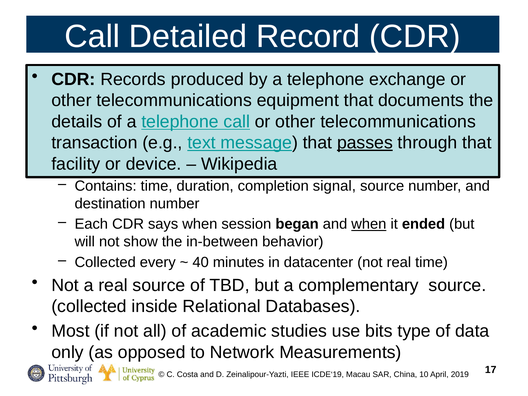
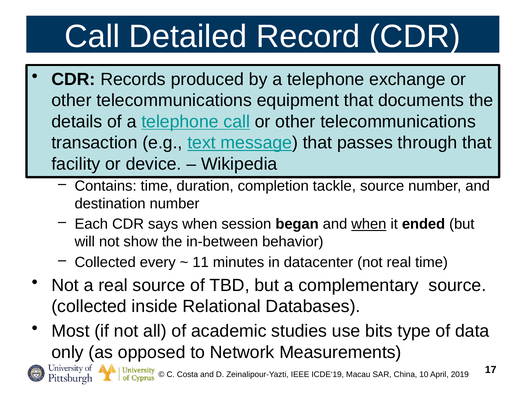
passes underline: present -> none (365, 143)
signal: signal -> tackle (334, 186)
40: 40 -> 11 (201, 262)
